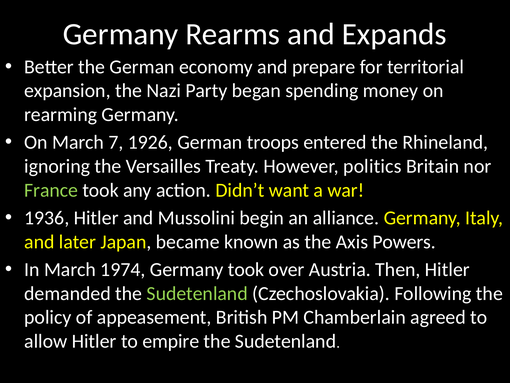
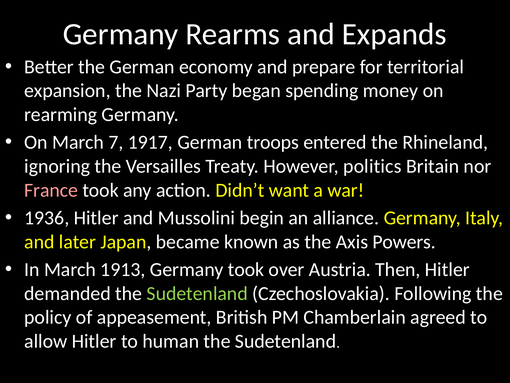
1926: 1926 -> 1917 (150, 142)
France colour: light green -> pink (51, 190)
1974: 1974 -> 1913 (123, 269)
empire: empire -> human (171, 341)
